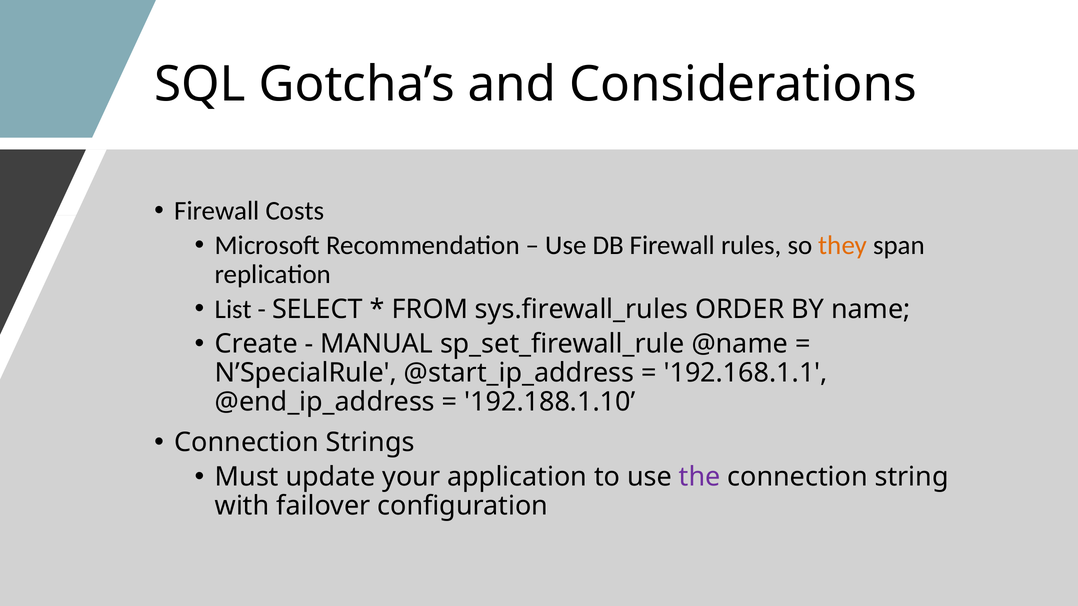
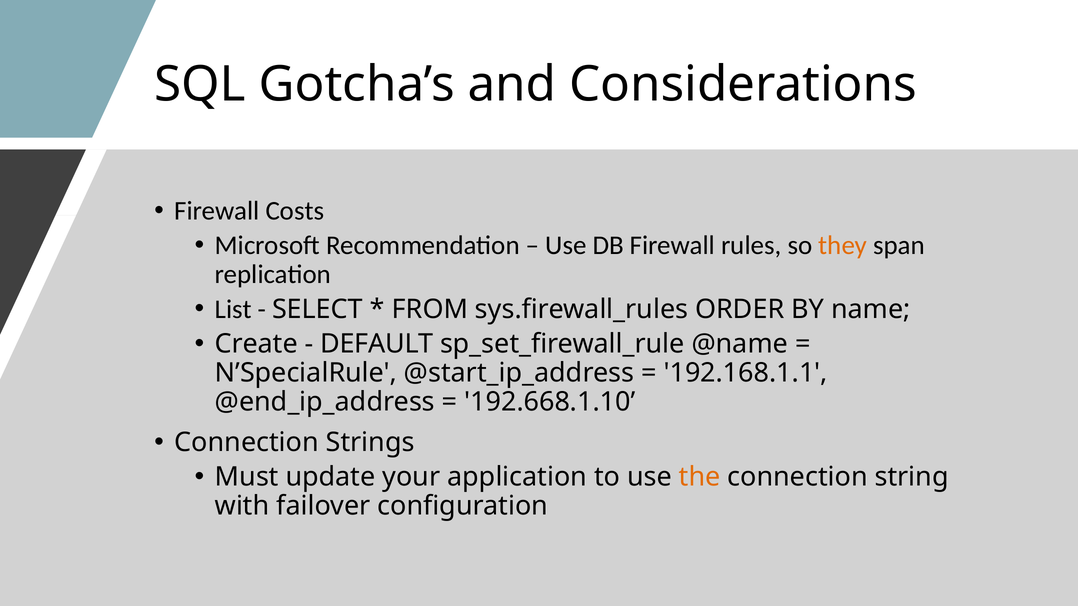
MANUAL: MANUAL -> DEFAULT (377, 344)
192.188.1.10: 192.188.1.10 -> 192.668.1.10 (550, 402)
the colour: purple -> orange (700, 477)
